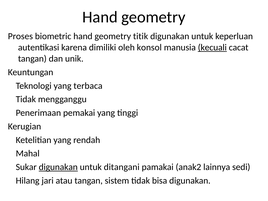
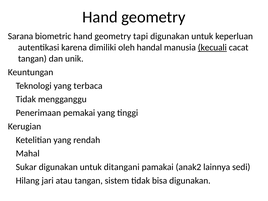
Proses: Proses -> Sarana (20, 36)
titik: titik -> tapi (141, 36)
konsol: konsol -> handal (149, 47)
digunakan underline: present -> none (58, 167)
